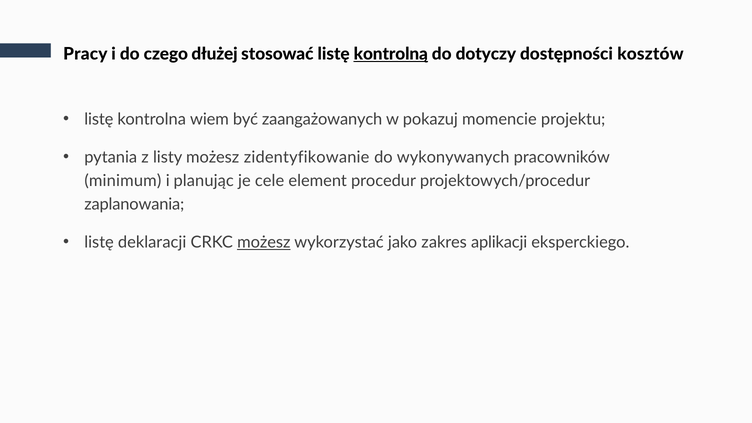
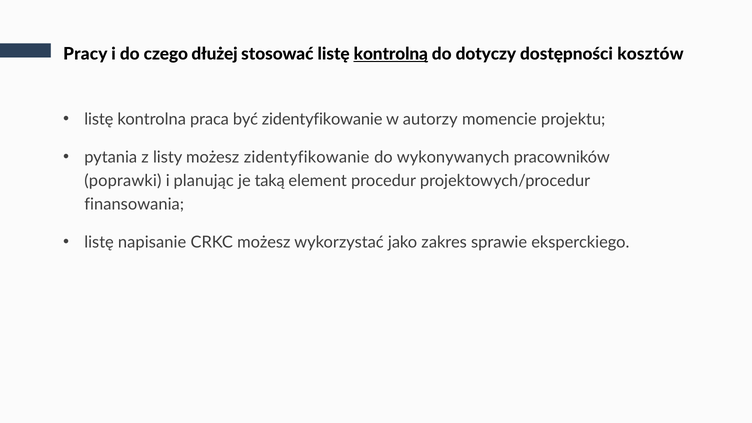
wiem: wiem -> praca (209, 119)
być zaangażowanych: zaangażowanych -> zidentyfikowanie (322, 119)
pokazuj: pokazuj -> autorzy (430, 119)
minimum: minimum -> poprawki (123, 181)
cele: cele -> taką (270, 181)
zaplanowania: zaplanowania -> finansowania (134, 204)
deklaracji: deklaracji -> napisanie (152, 242)
możesz underline: present -> none (264, 242)
aplikacji: aplikacji -> sprawie (499, 242)
